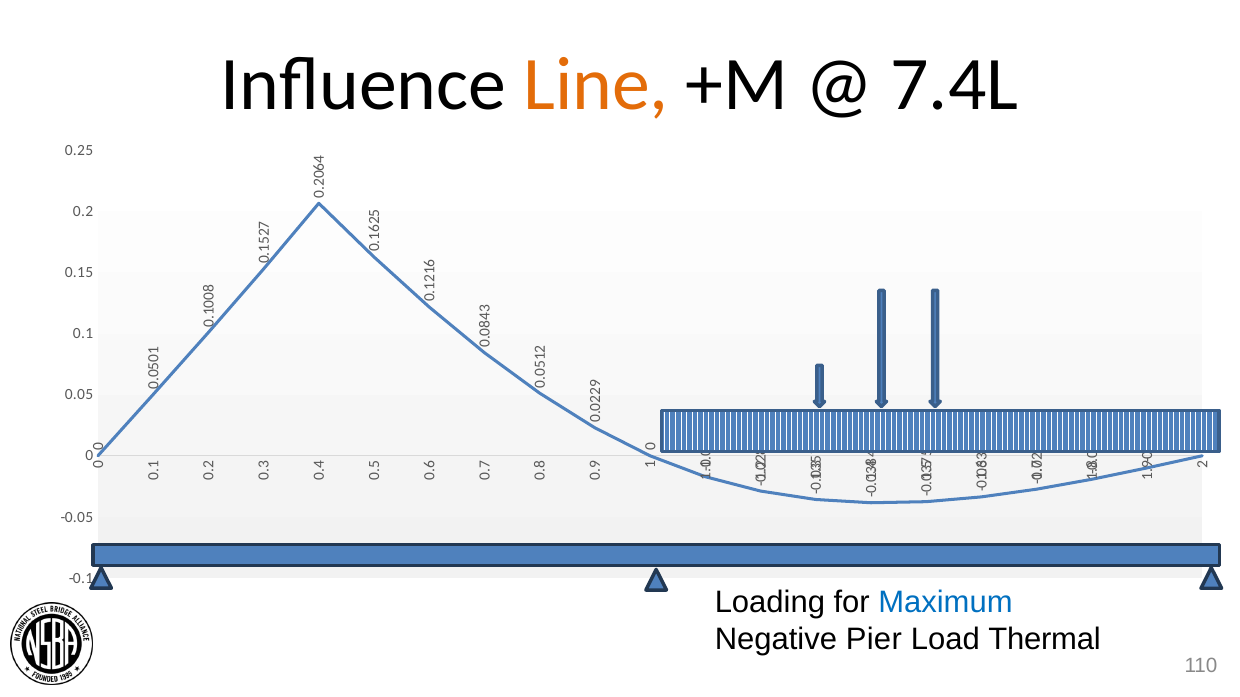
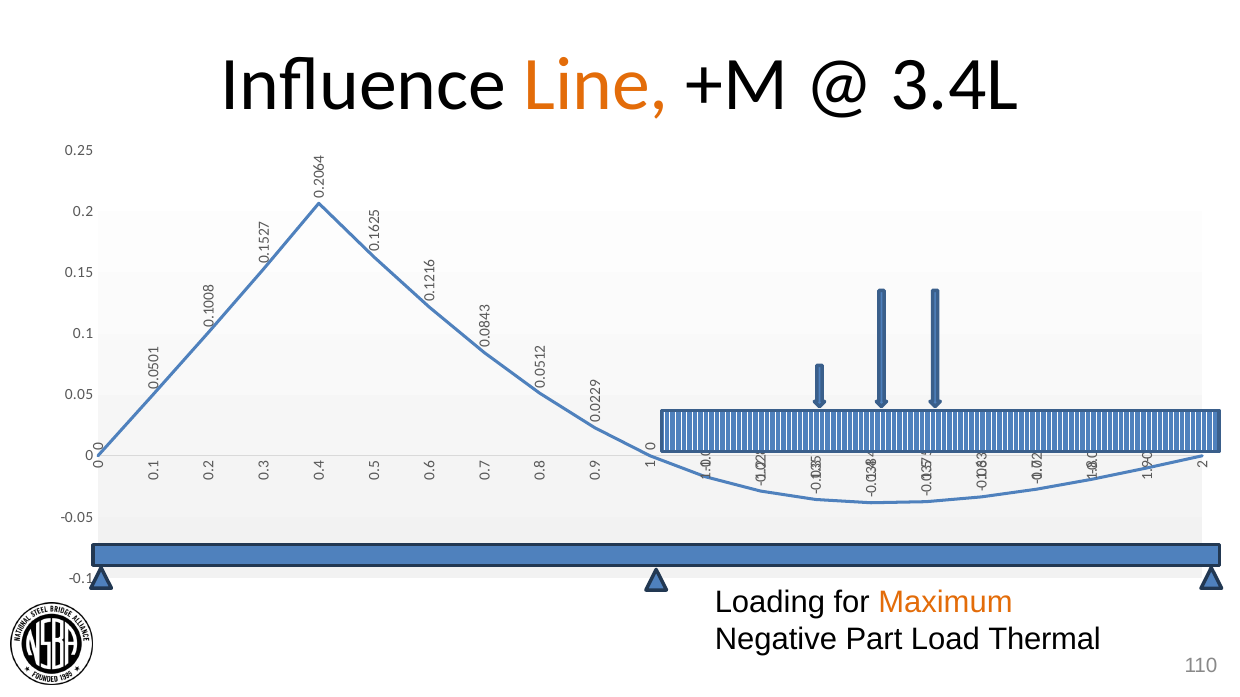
7.4L: 7.4L -> 3.4L (954, 85)
Maximum colour: blue -> orange (945, 603)
Pier: Pier -> Part (874, 640)
